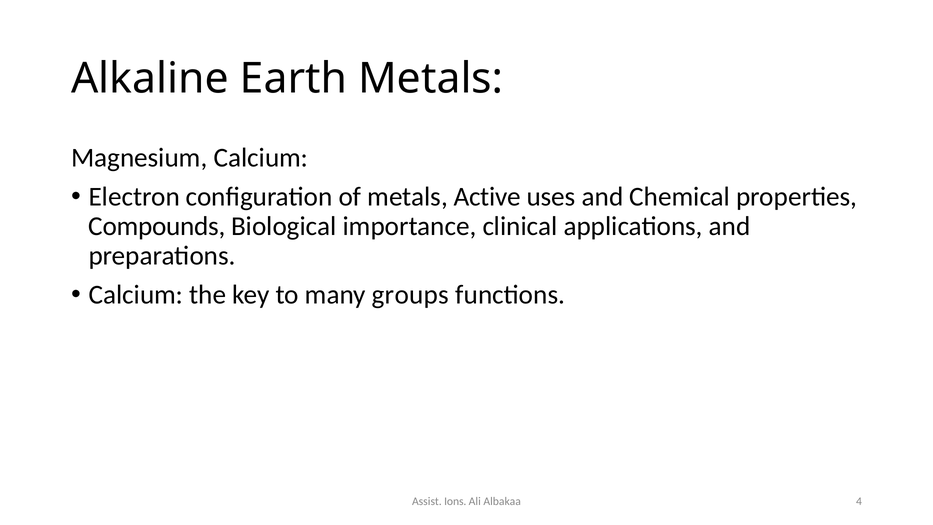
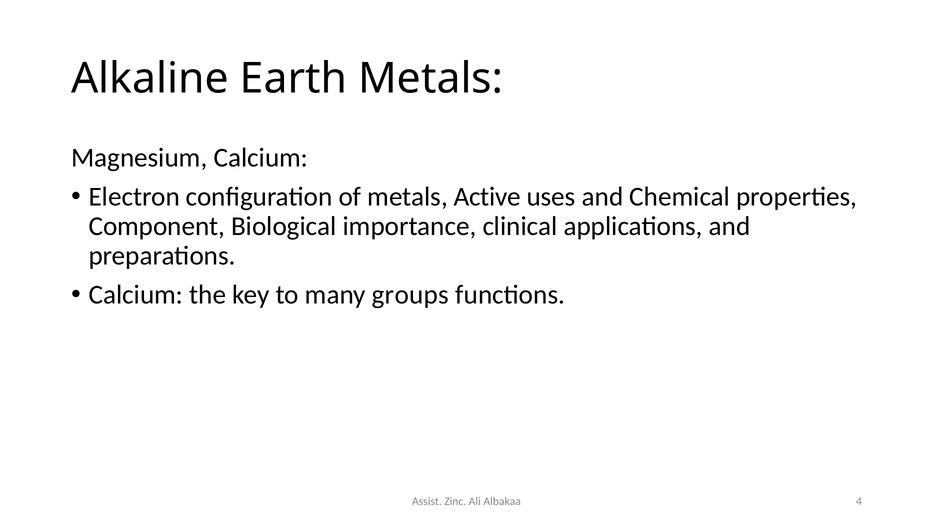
Compounds: Compounds -> Component (157, 226)
Ions: Ions -> Zinc (455, 501)
